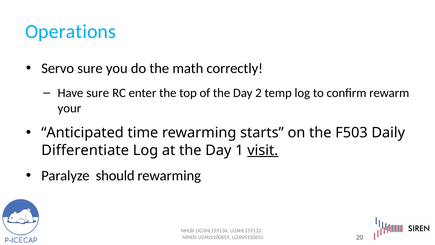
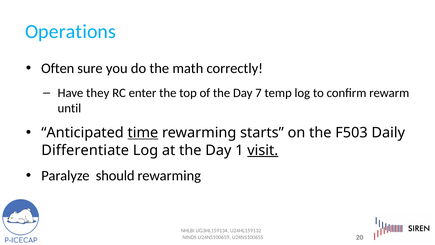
Servo: Servo -> Often (58, 68)
Have sure: sure -> they (98, 93)
2: 2 -> 7 (258, 93)
your: your -> until (69, 108)
time underline: none -> present (143, 133)
